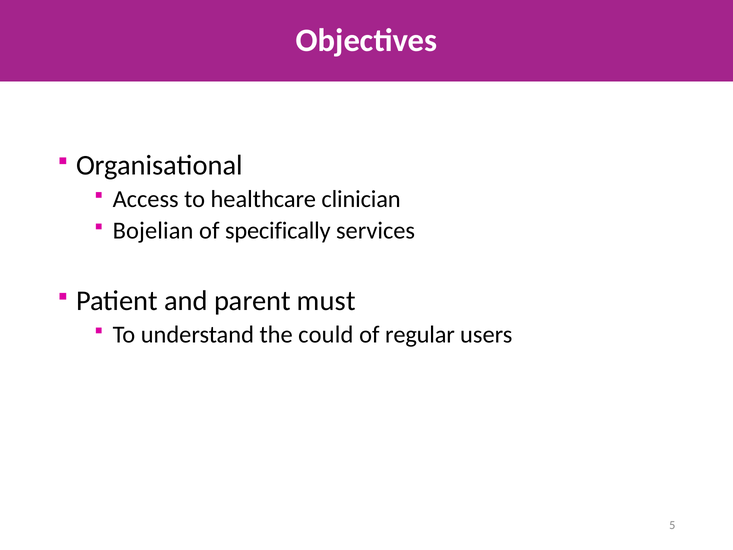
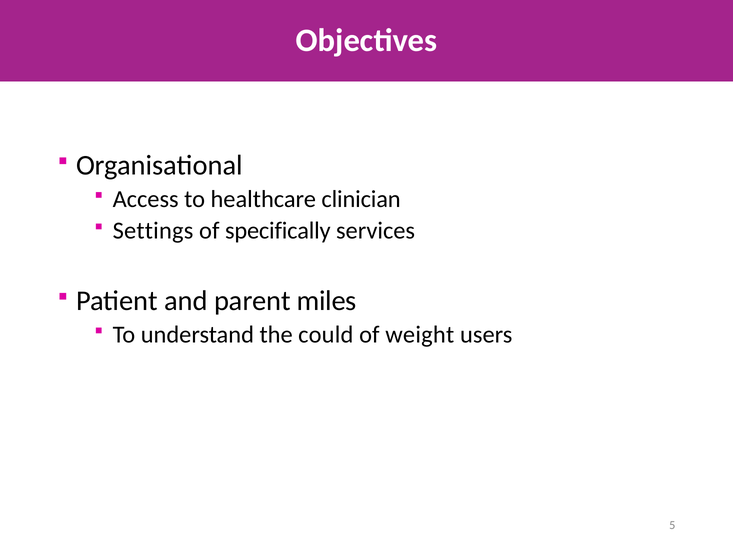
Bojelian: Bojelian -> Settings (153, 230)
must: must -> miles (327, 301)
regular: regular -> weight (420, 334)
